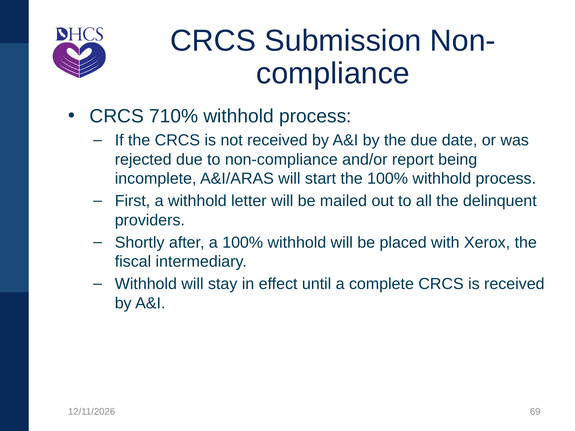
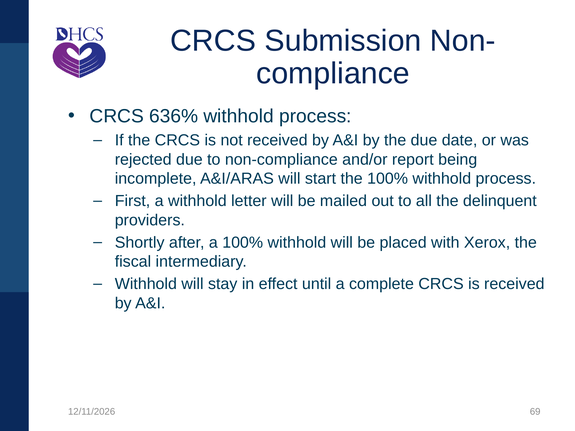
710%: 710% -> 636% (174, 116)
